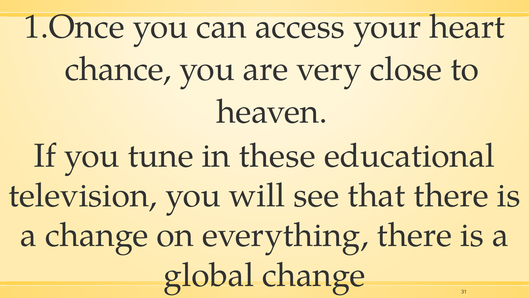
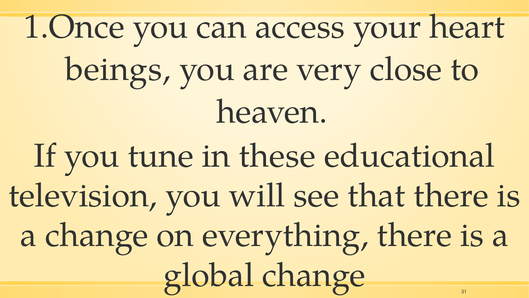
chance: chance -> beings (118, 69)
